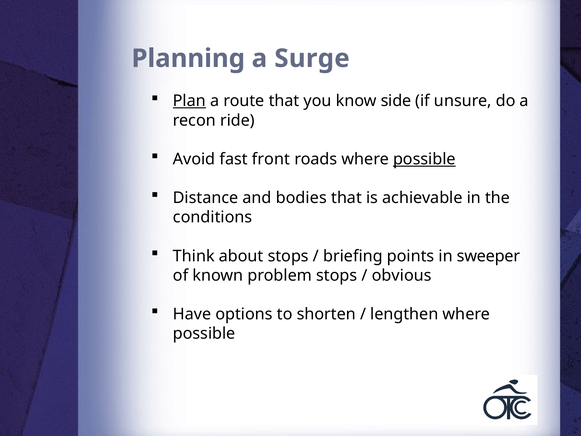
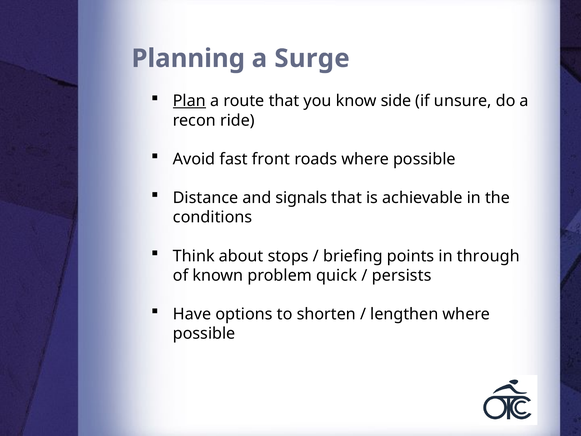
possible underline: present -> none (424, 159)
bodies: bodies -> signals (301, 198)
sweeper: sweeper -> through (488, 256)
problem stops: stops -> quick (337, 275)
obvious: obvious -> persists (402, 275)
